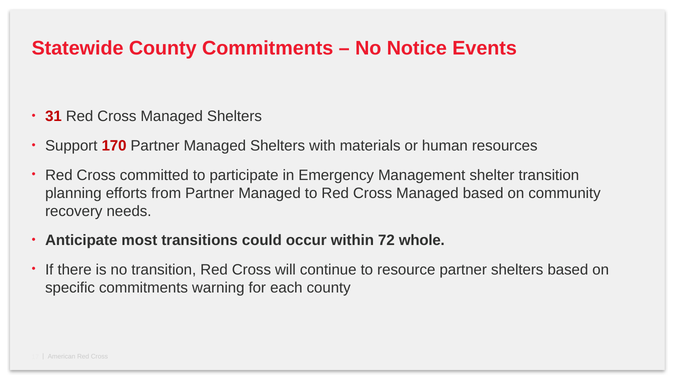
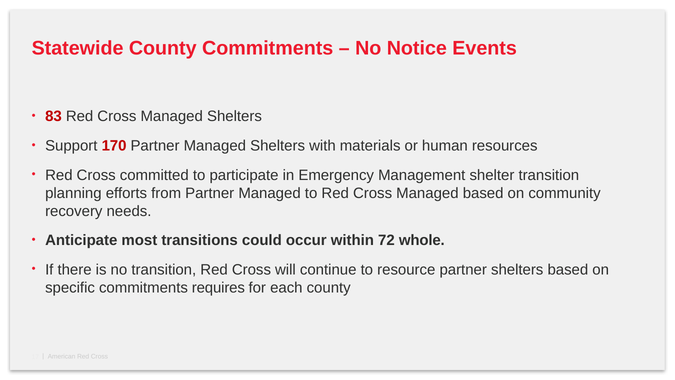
31: 31 -> 83 (53, 116)
warning: warning -> requires (218, 287)
